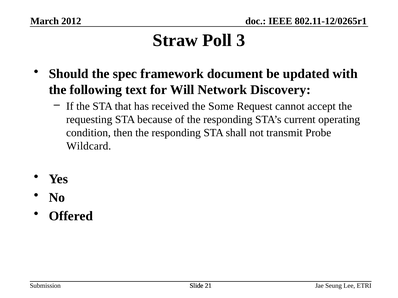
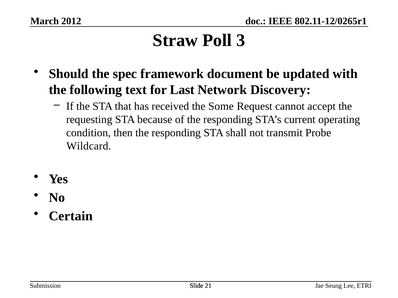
Will: Will -> Last (182, 90)
Offered: Offered -> Certain (71, 216)
